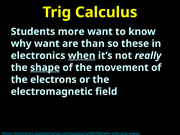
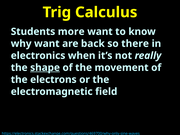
than: than -> back (93, 44)
these: these -> there (135, 44)
when underline: present -> none (82, 56)
